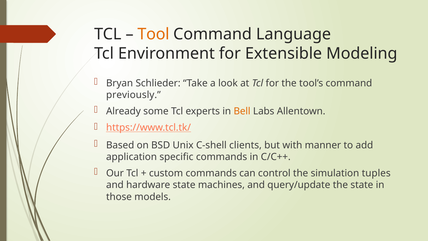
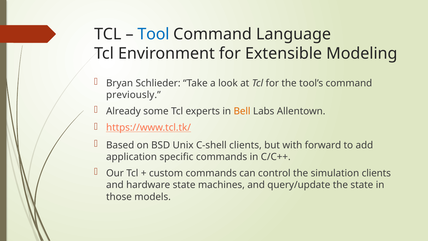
Tool colour: orange -> blue (153, 34)
manner: manner -> forward (323, 145)
simulation tuples: tuples -> clients (376, 173)
